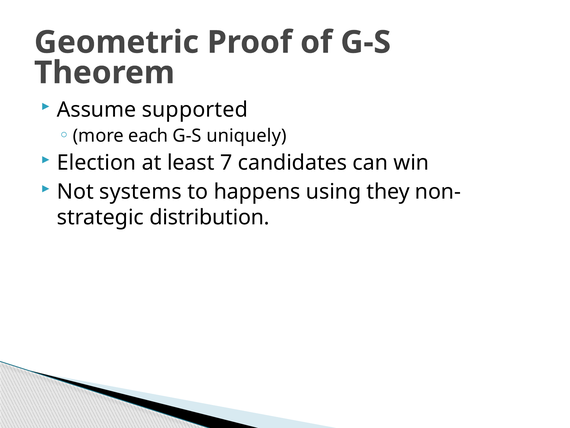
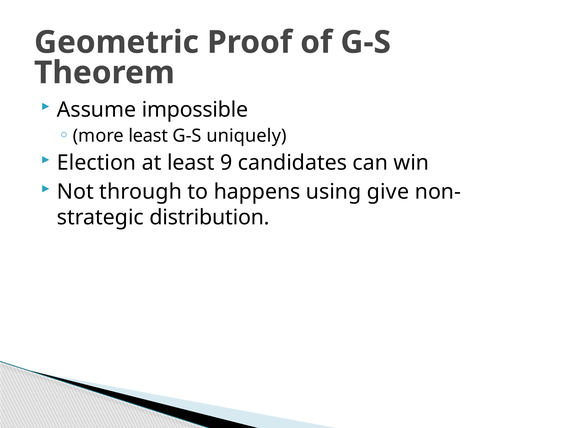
supported: supported -> impossible (195, 109)
more each: each -> least (148, 136)
7: 7 -> 9 (226, 163)
systems: systems -> through (141, 192)
they: they -> give (388, 192)
